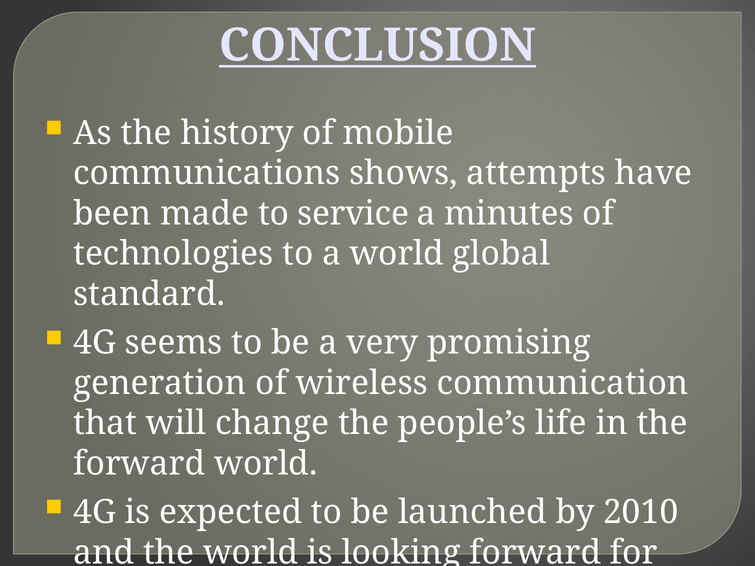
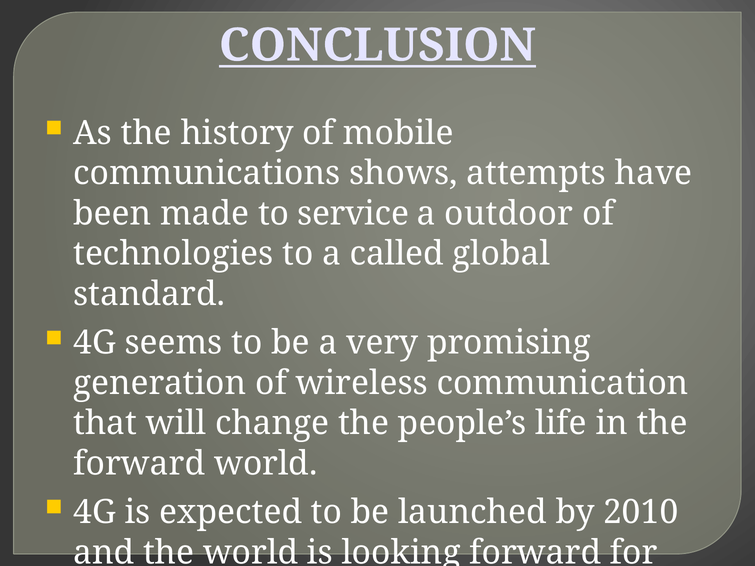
minutes: minutes -> outdoor (509, 214)
a world: world -> called (397, 254)
